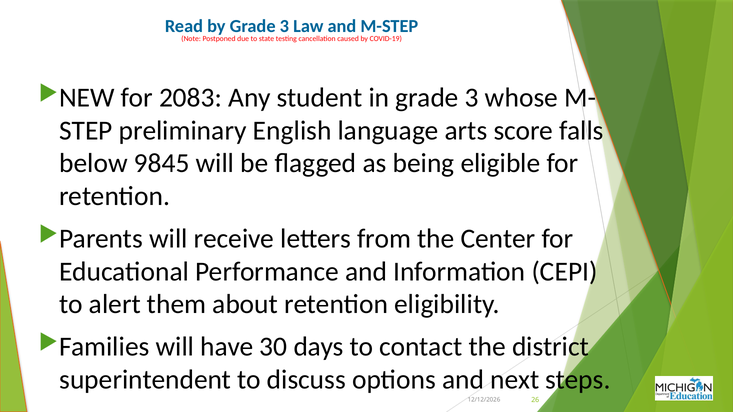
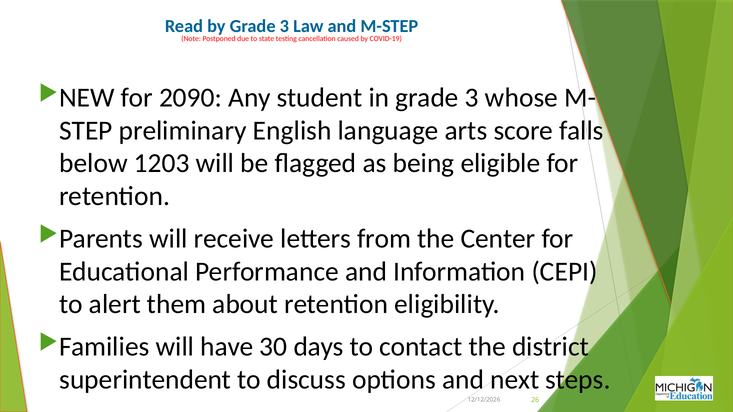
2083: 2083 -> 2090 (191, 98)
9845: 9845 -> 1203 (162, 164)
